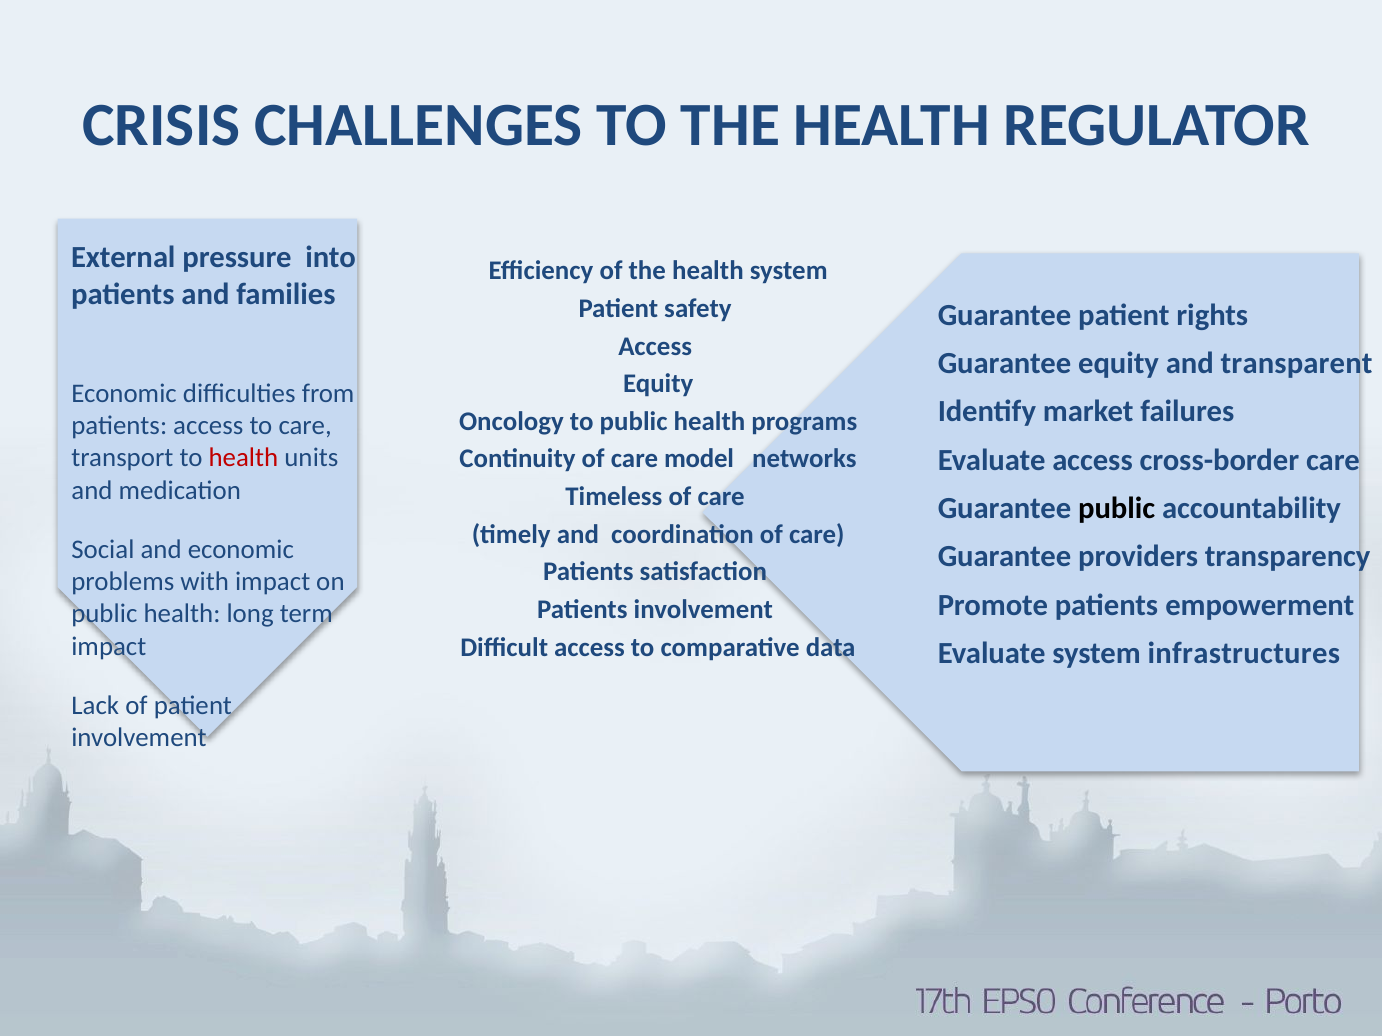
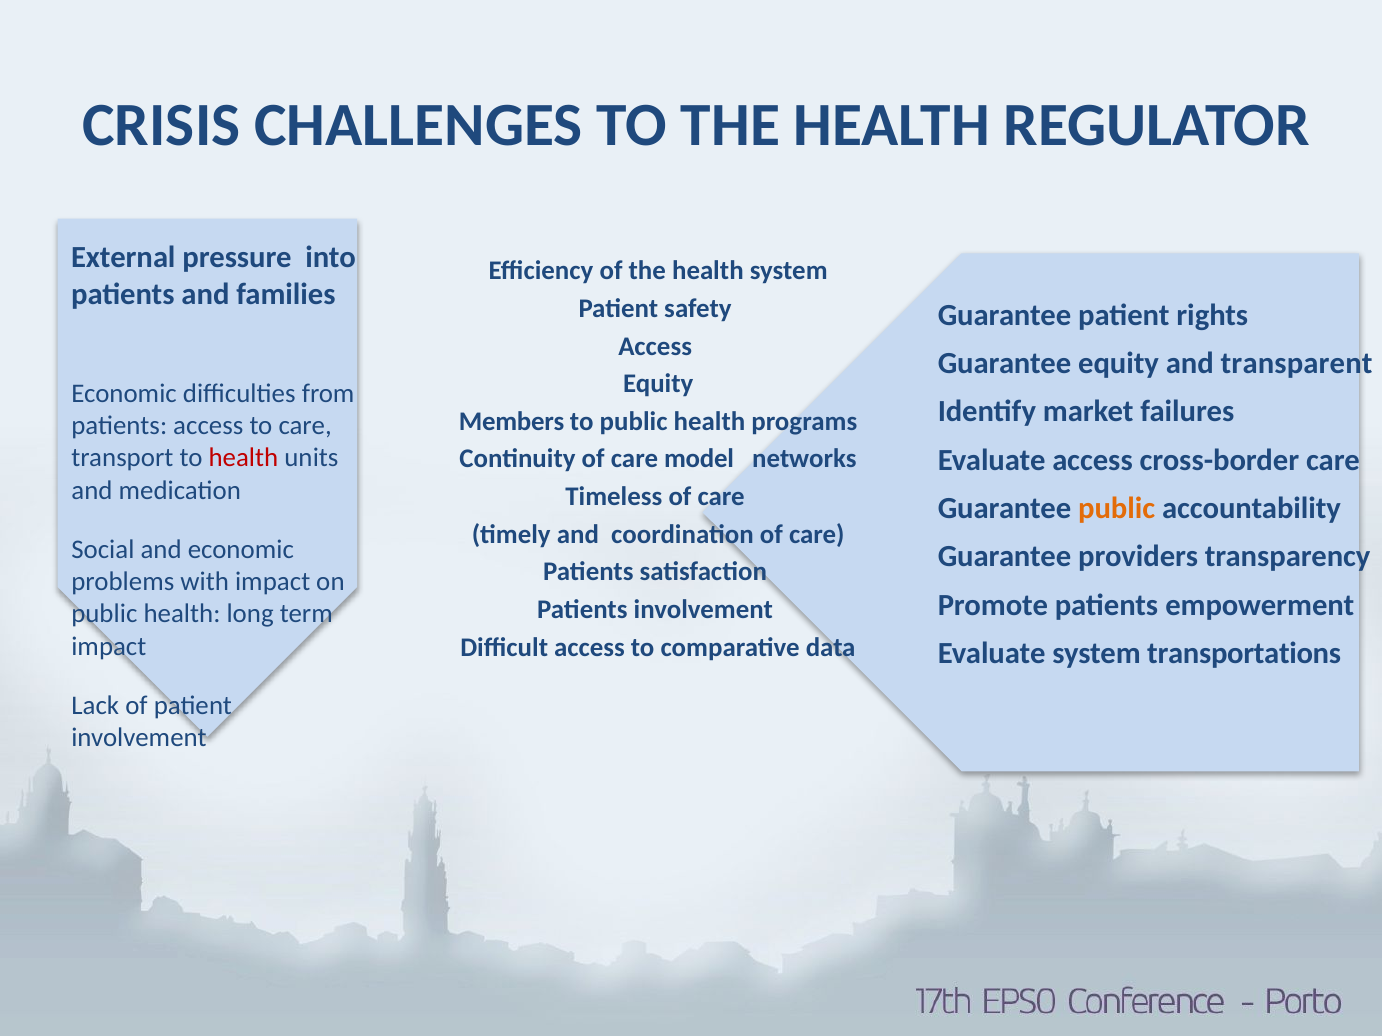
Oncology: Oncology -> Members (512, 422)
public colour: black -> orange (1117, 509)
infrastructures: infrastructures -> transportations (1244, 654)
